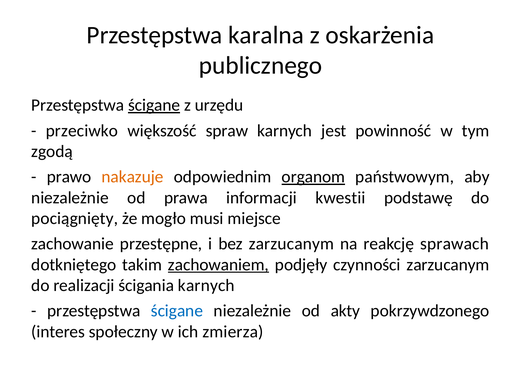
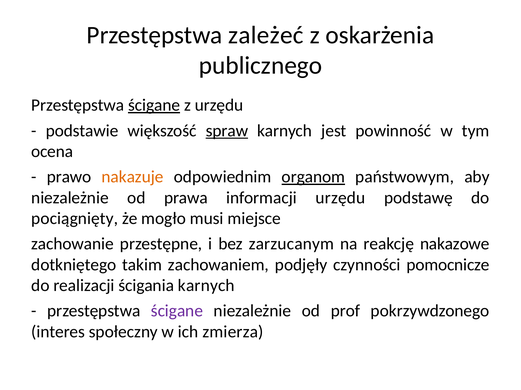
karalna: karalna -> zależeć (266, 35)
przeciwko: przeciwko -> podstawie (82, 131)
spraw underline: none -> present (227, 131)
zgodą: zgodą -> ocena (52, 152)
informacji kwestii: kwestii -> urzędu (340, 198)
sprawach: sprawach -> nakazowe (455, 244)
zachowaniem underline: present -> none (218, 265)
czynności zarzucanym: zarzucanym -> pomocnicze (448, 265)
ścigane colour: blue -> purple (177, 312)
akty: akty -> prof (345, 312)
